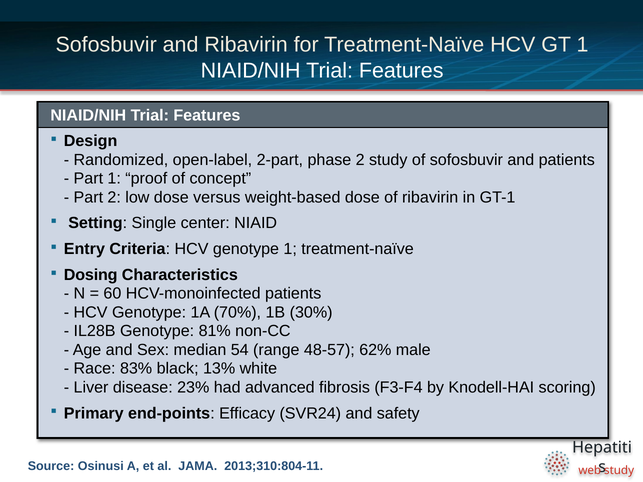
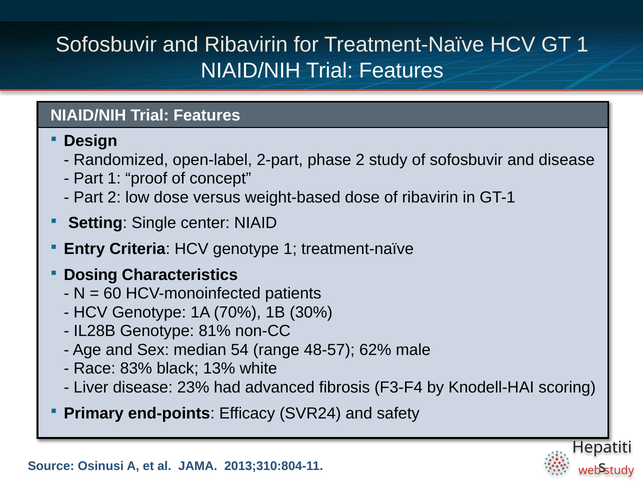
and patients: patients -> disease (567, 160)
